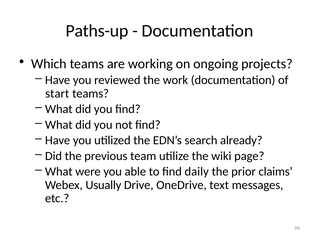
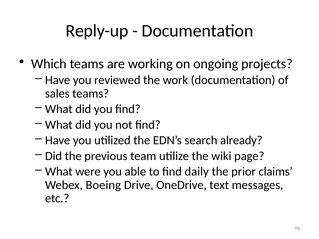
Paths-up: Paths-up -> Reply-up (97, 31)
start: start -> sales (57, 94)
Usually: Usually -> Boeing (103, 185)
